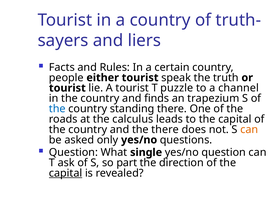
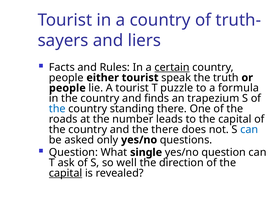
certain underline: none -> present (172, 67)
tourist: tourist -> people (67, 88)
channel: channel -> formula (239, 88)
calculus: calculus -> number (133, 119)
can colour: orange -> blue (249, 129)
part: part -> well (127, 163)
